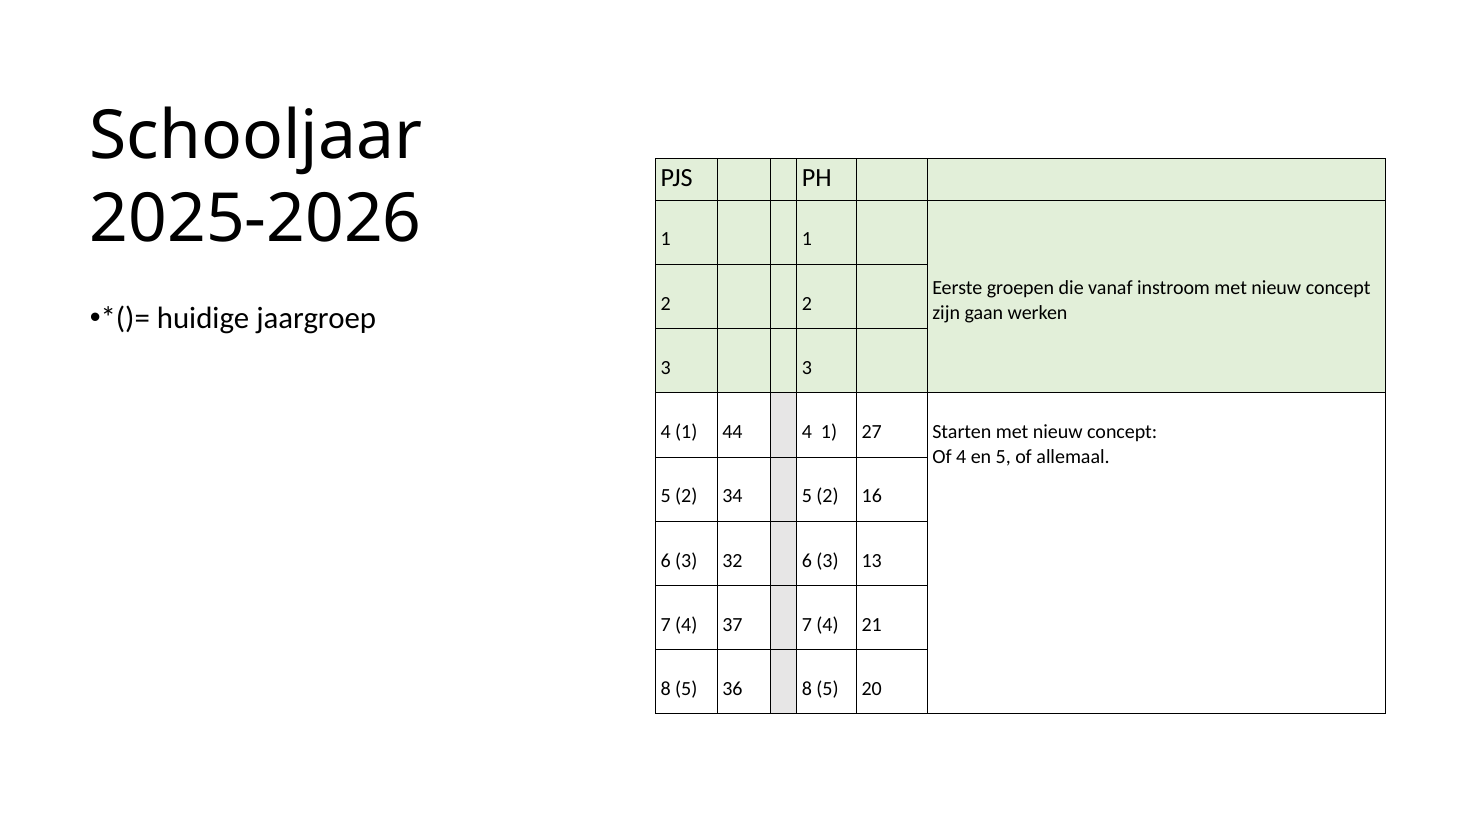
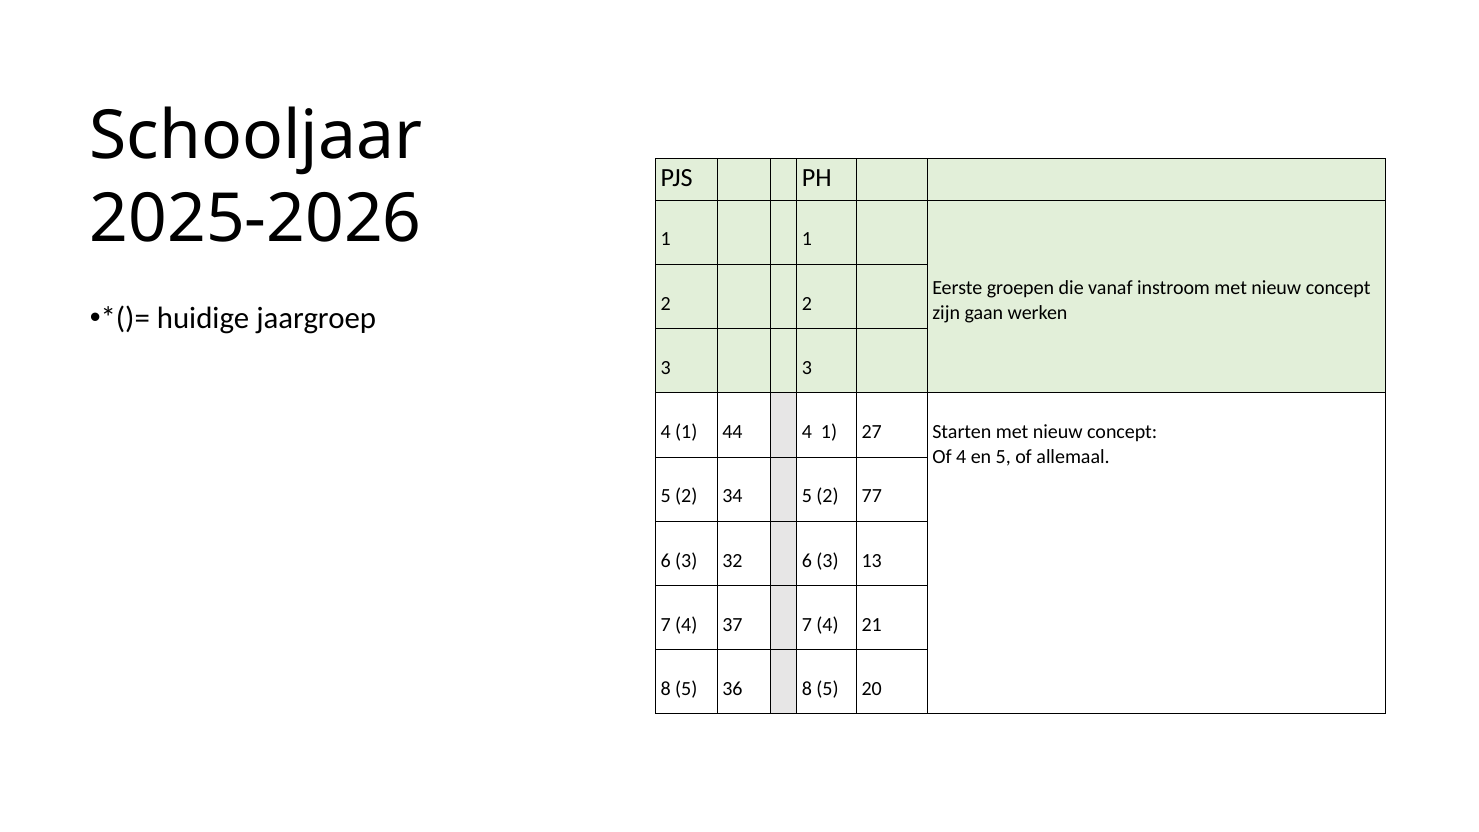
16: 16 -> 77 (872, 496)
